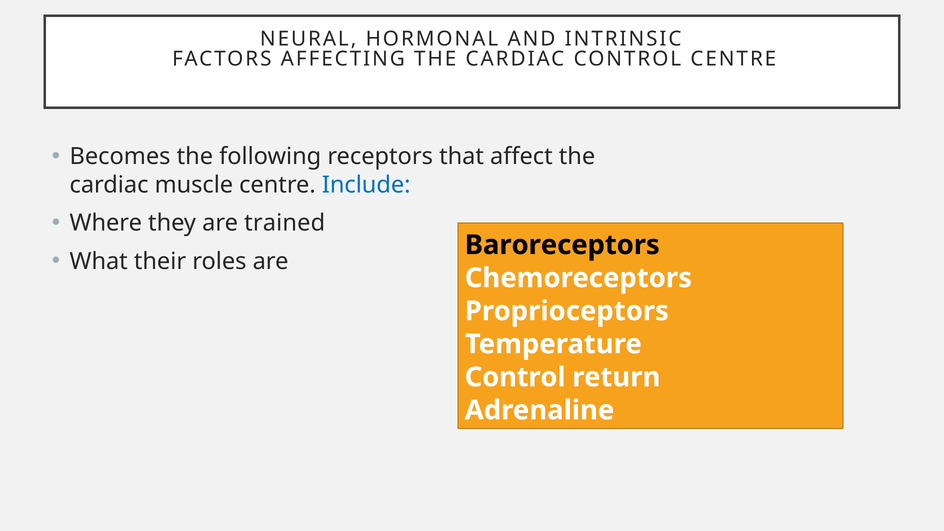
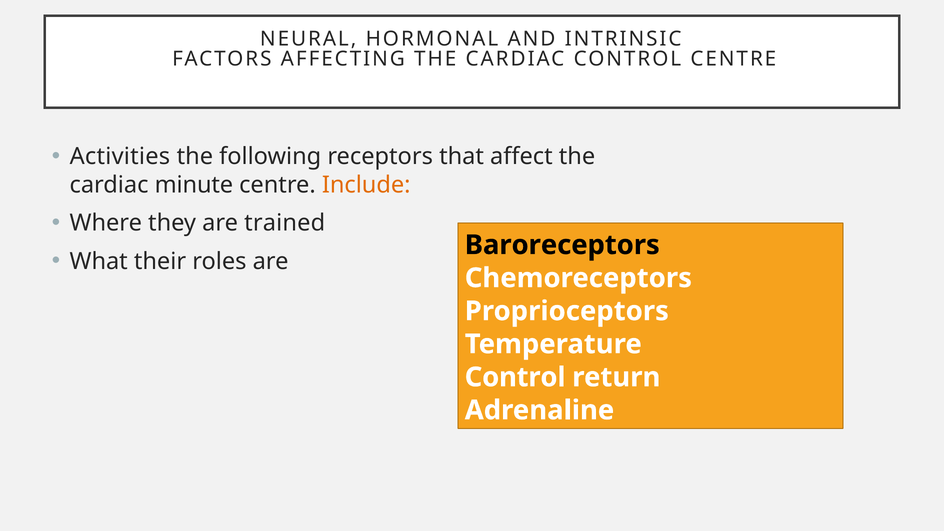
Becomes: Becomes -> Activities (120, 157)
muscle: muscle -> minute (194, 185)
Include colour: blue -> orange (366, 185)
